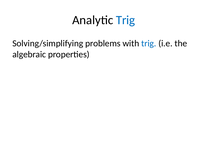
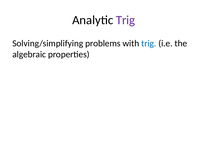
Trig colour: blue -> purple (125, 20)
